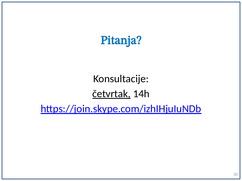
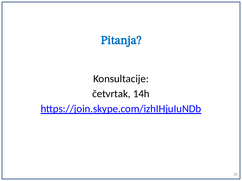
četvrtak underline: present -> none (111, 94)
